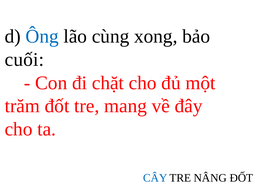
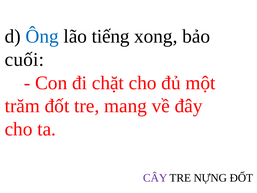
cùng: cùng -> tiếng (111, 36)
CÂY colour: blue -> purple (155, 178)
NÂNG: NÂNG -> NỰNG (210, 178)
